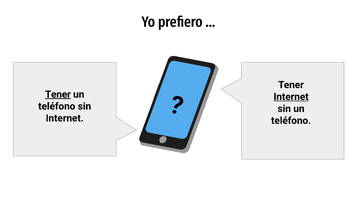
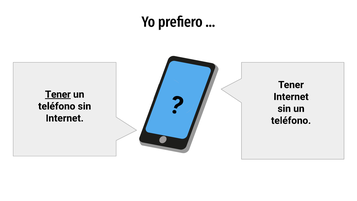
Internet underline: present -> none (291, 97)
